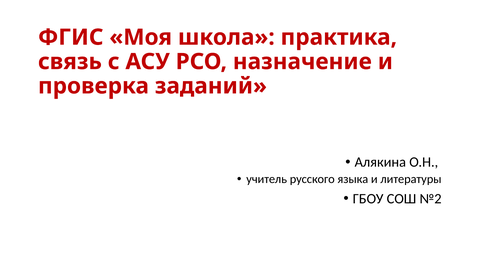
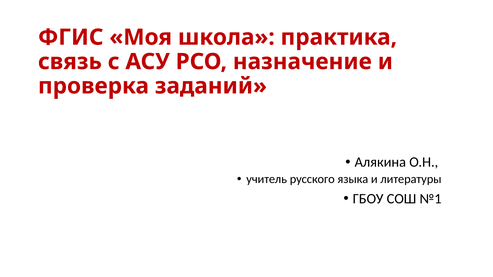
№2: №2 -> №1 (431, 199)
